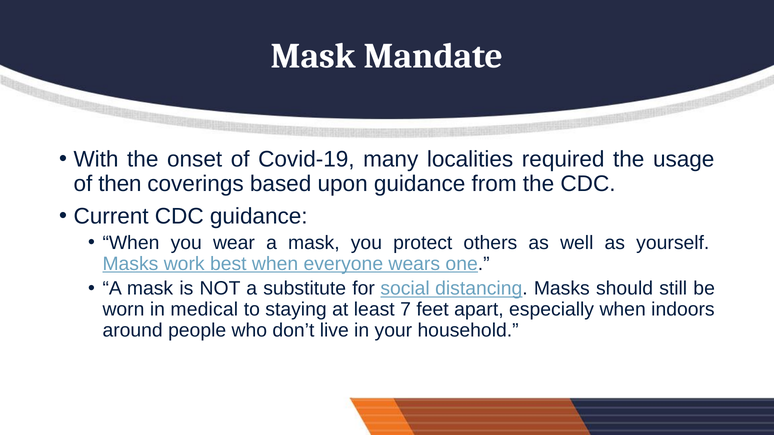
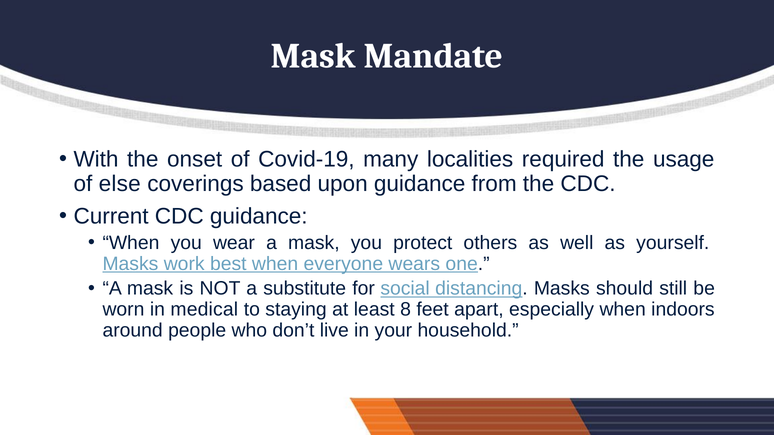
then: then -> else (120, 184)
7: 7 -> 8 (406, 310)
